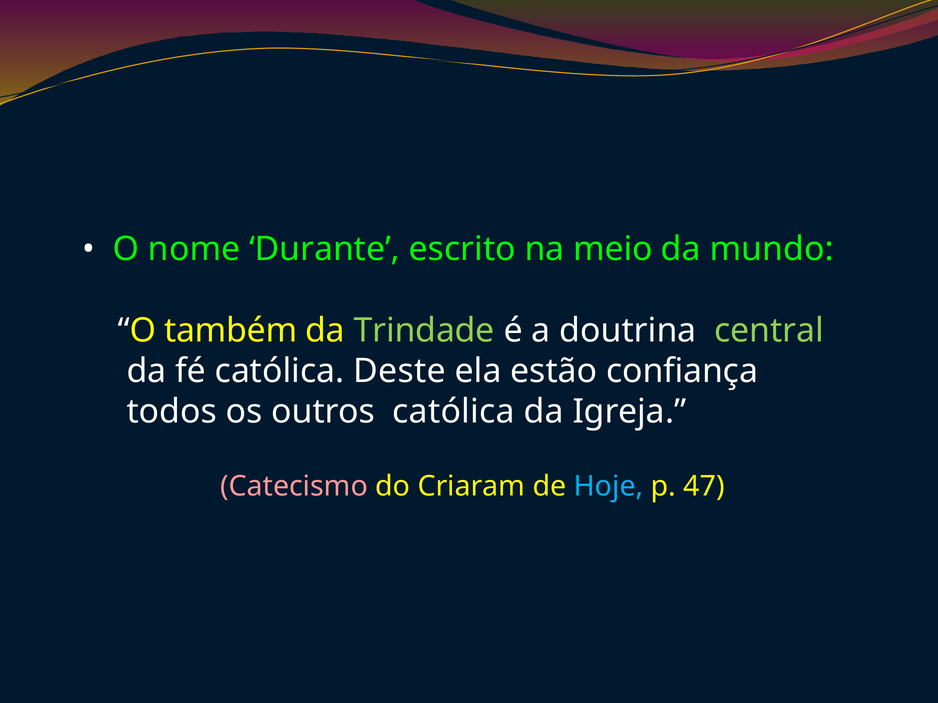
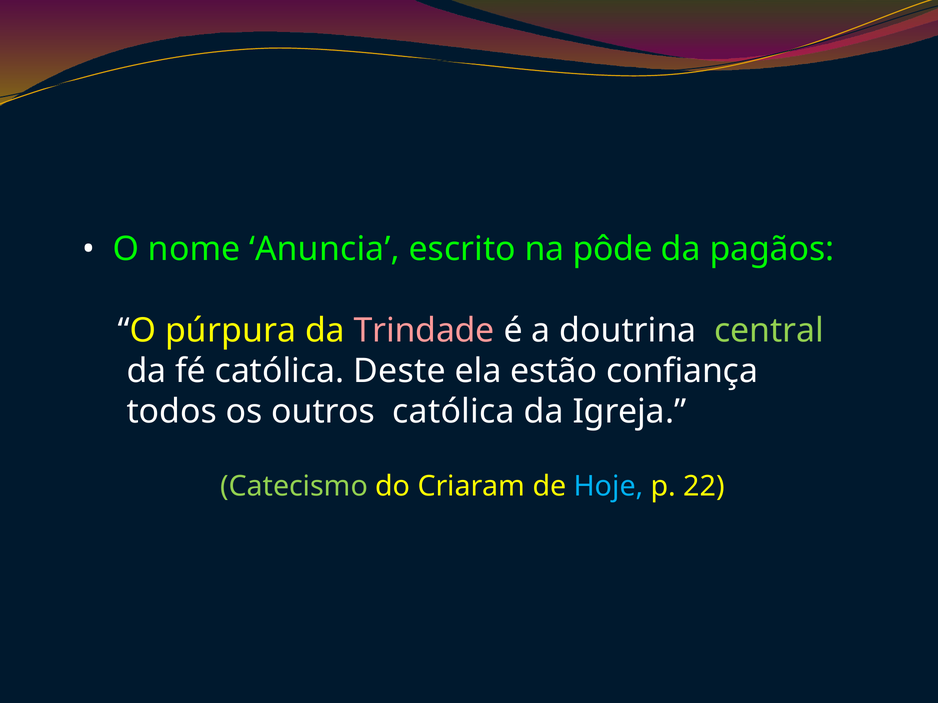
Durante: Durante -> Anuncia (324, 249)
meio: meio -> pôde (613, 249)
mundo: mundo -> pagãos (772, 249)
também: também -> púrpura (231, 331)
Trindade colour: light green -> pink (424, 331)
Catecismo colour: pink -> light green (294, 487)
47: 47 -> 22 (704, 487)
